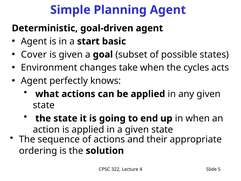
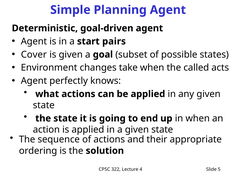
basic: basic -> pairs (114, 41)
cycles: cycles -> called (196, 68)
